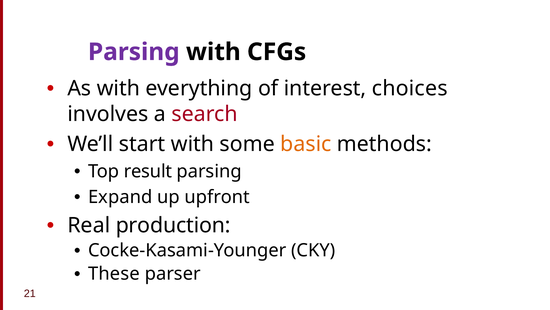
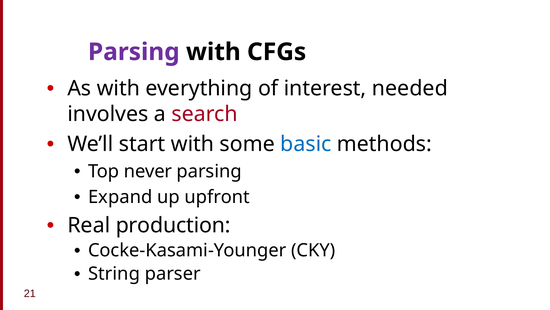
choices: choices -> needed (410, 88)
basic colour: orange -> blue (306, 144)
result: result -> never (148, 171)
These: These -> String (114, 273)
